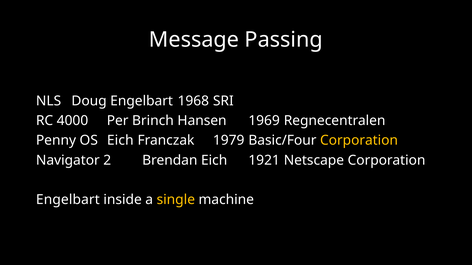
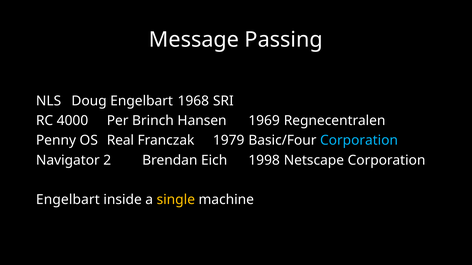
OS Eich: Eich -> Real (120, 141)
Corporation colour: yellow -> light blue (359, 141)
1921: 1921 -> 1998 (264, 160)
